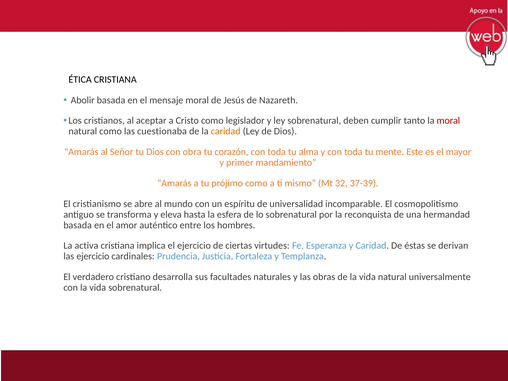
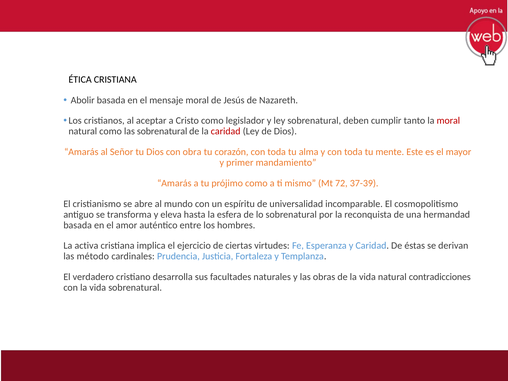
las cuestionaba: cuestionaba -> sobrenatural (162, 131)
caridad colour: orange -> red (226, 131)
32: 32 -> 72 (341, 183)
las ejercicio: ejercicio -> método (93, 256)
universalmente: universalmente -> contradicciones (440, 277)
